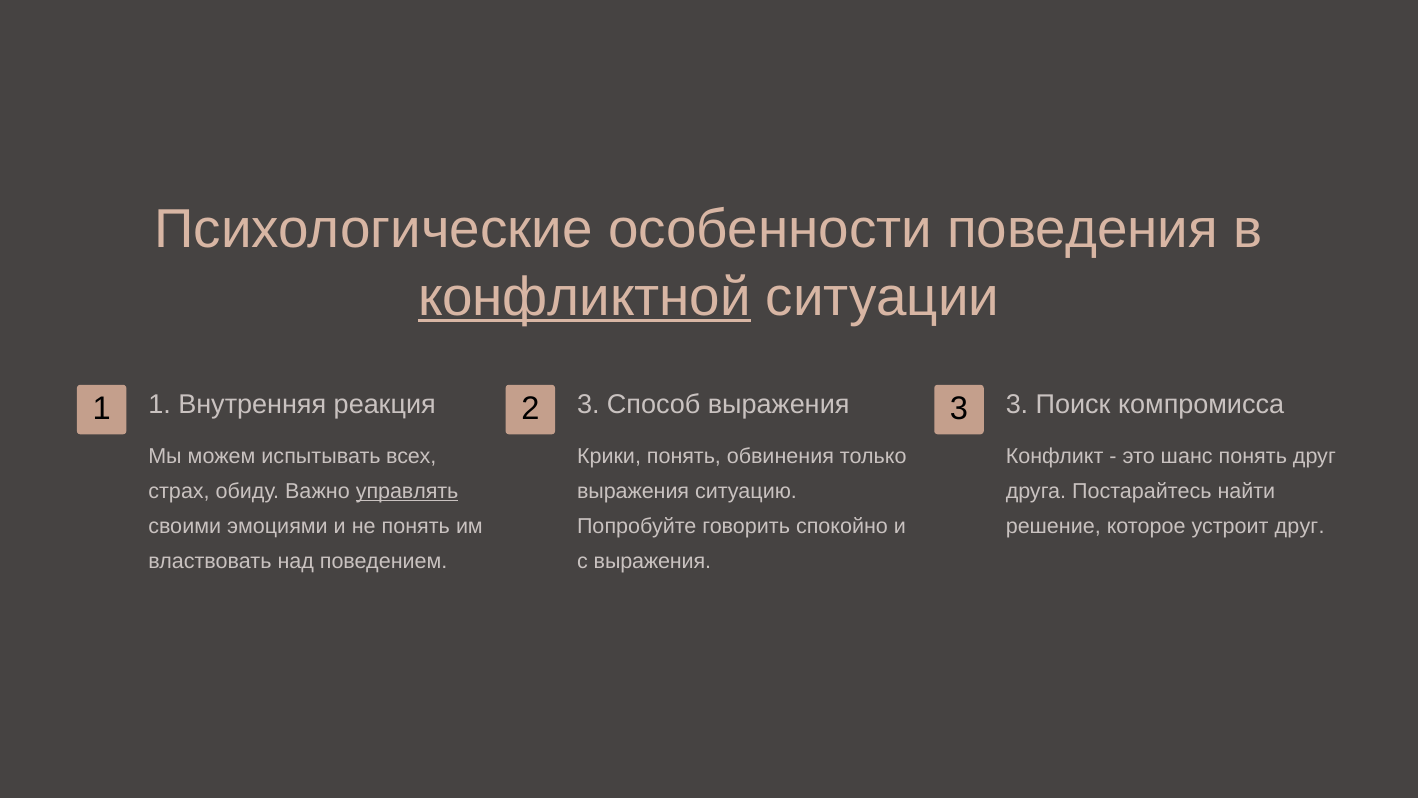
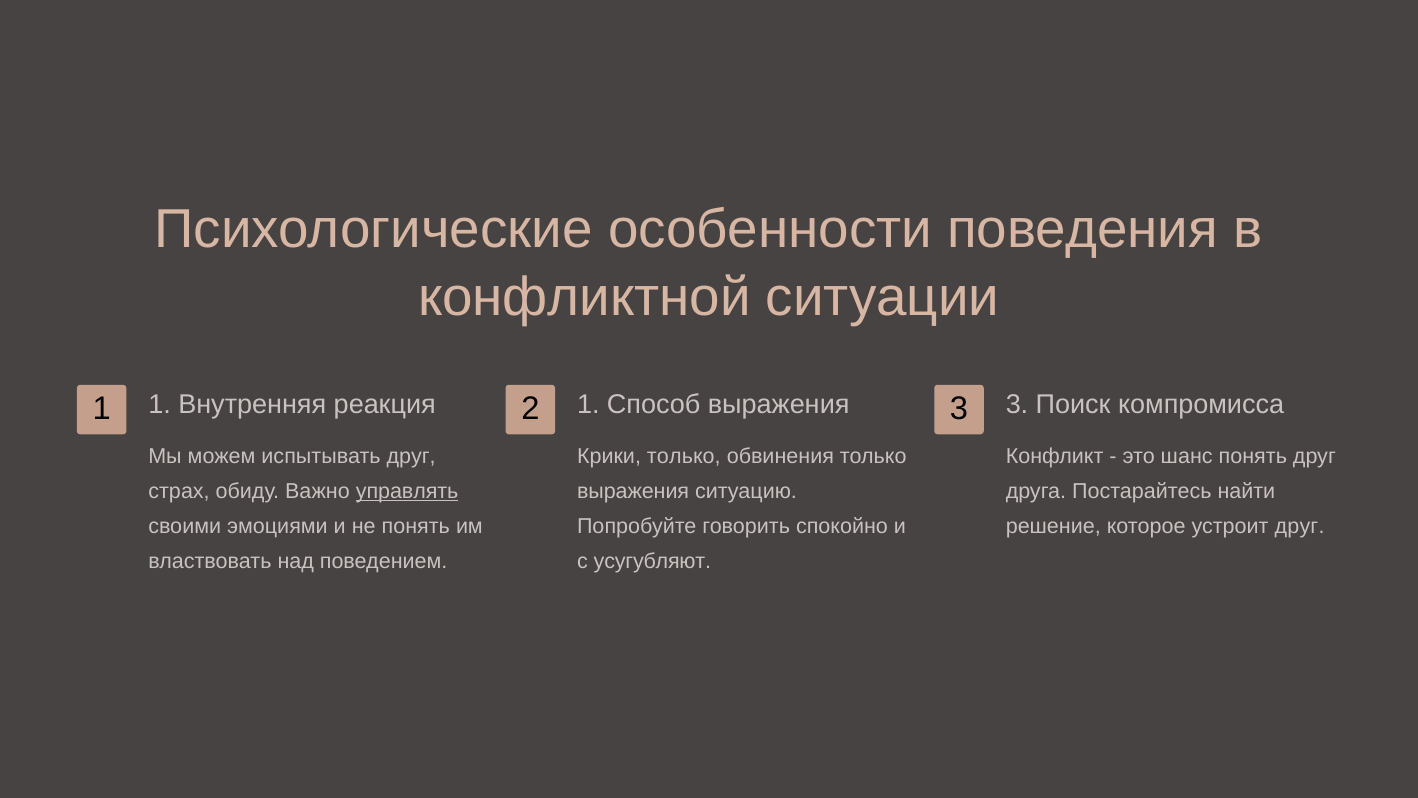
конфликтной underline: present -> none (584, 297)
2 3: 3 -> 1 (588, 404)
испытывать всех: всех -> друг (411, 456)
Крики понять: понять -> только (684, 456)
с выражения: выражения -> усугубляют (652, 561)
